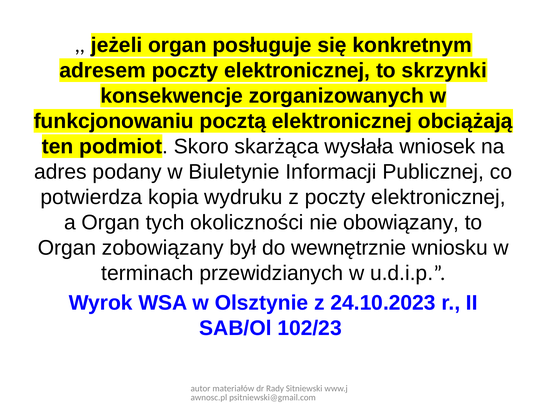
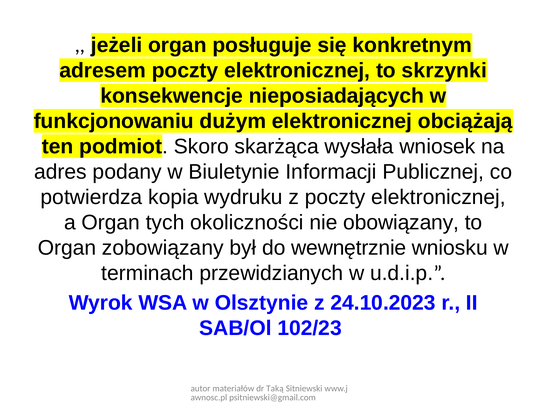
zorganizowanych: zorganizowanych -> nieposiadających (336, 96)
pocztą: pocztą -> dużym (233, 121)
Rady: Rady -> Taką (275, 388)
